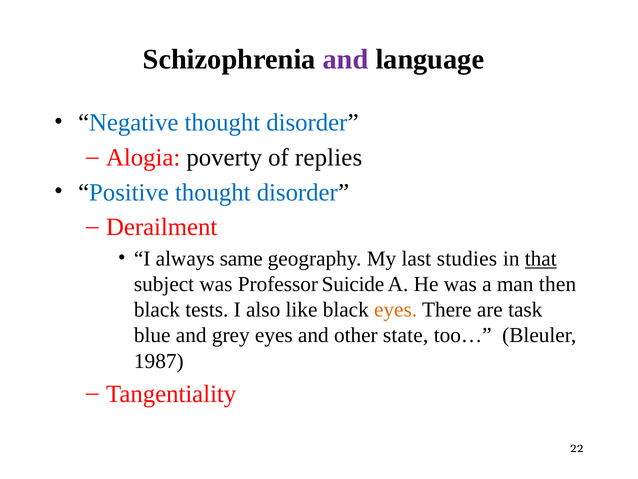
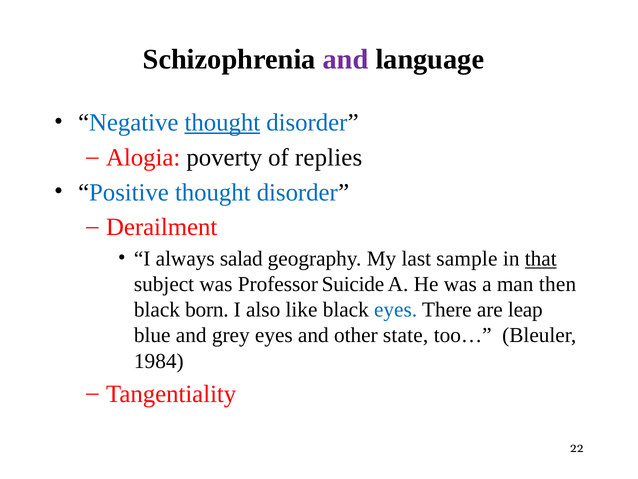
thought underline: none -> present (222, 123)
same: same -> salad (241, 259)
studies: studies -> sample (467, 259)
tests: tests -> born (207, 310)
eyes colour: orange -> blue (396, 310)
task: task -> leap (525, 310)
1987: 1987 -> 1984 (159, 361)
